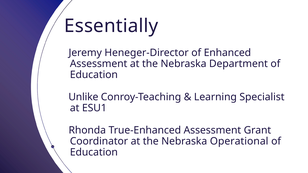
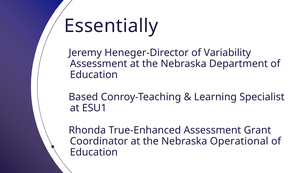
Enhanced: Enhanced -> Variability (227, 53)
Unlike: Unlike -> Based (83, 97)
